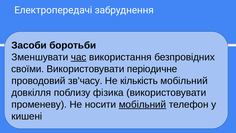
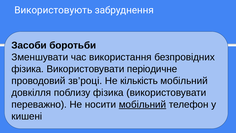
Електропередачі: Електропередачі -> Використовують (53, 10)
час underline: present -> none (79, 57)
своїми: своїми -> фізика (28, 69)
зв’часу: зв’часу -> зв’році (85, 81)
променеву: променеву -> переважно (39, 104)
